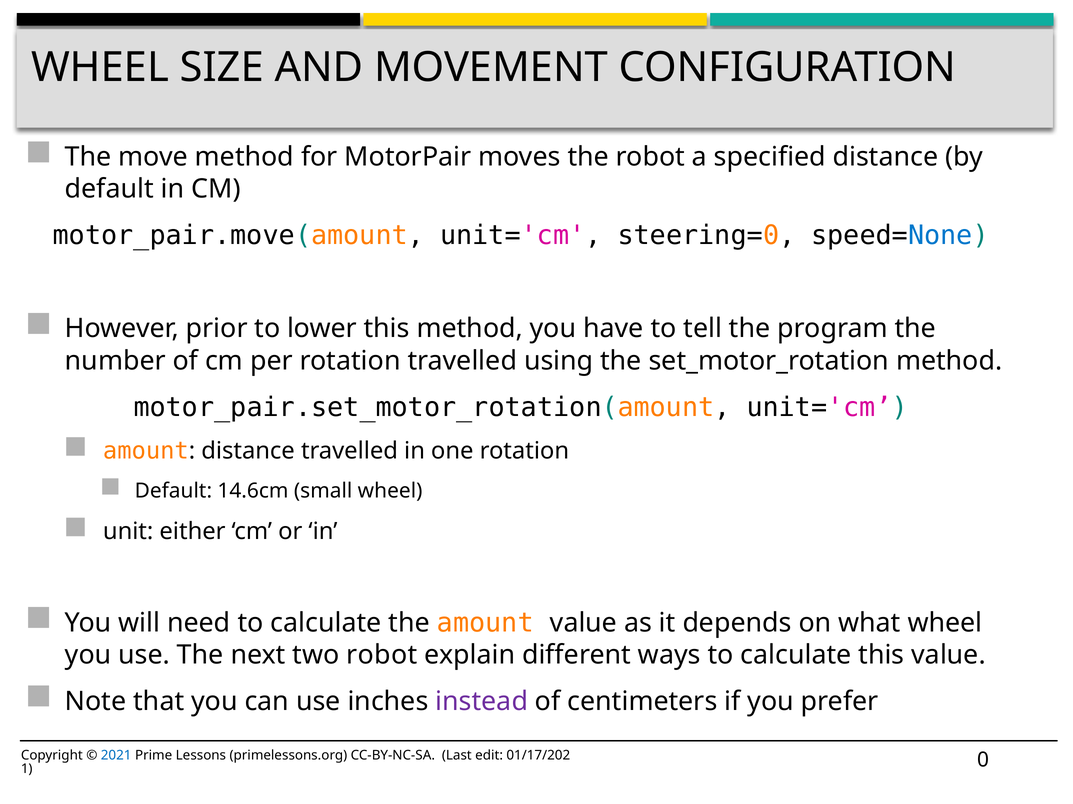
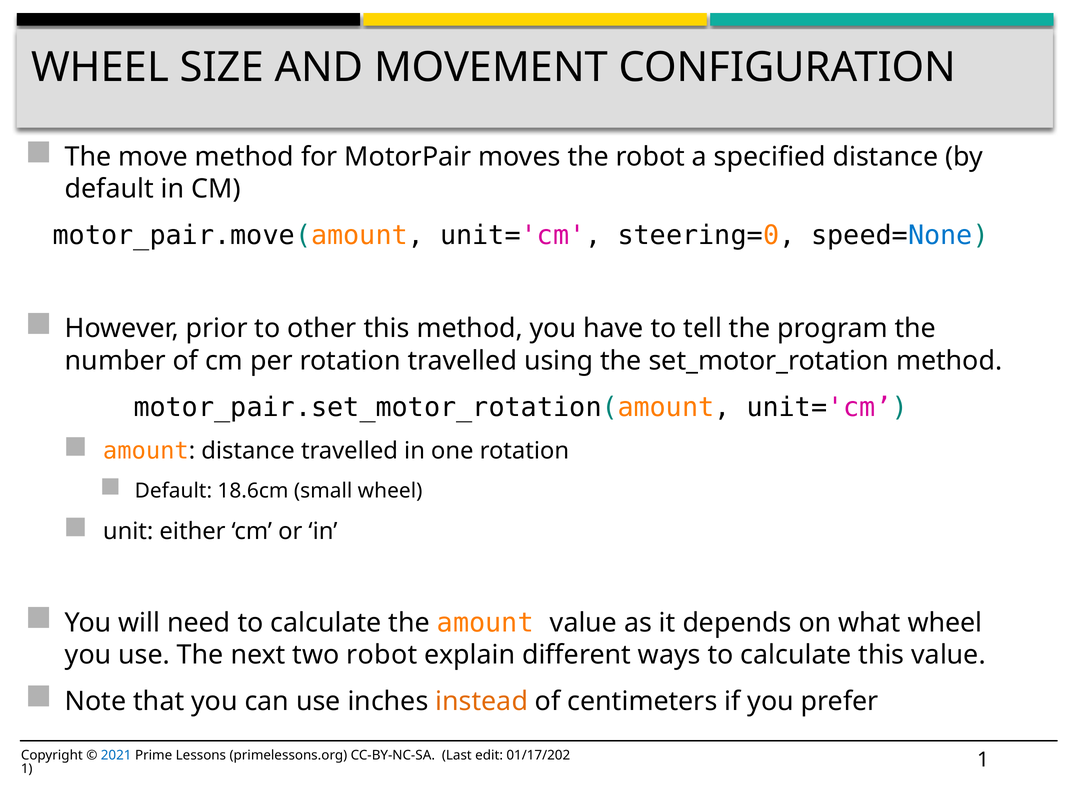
lower: lower -> other (322, 329)
14.6cm: 14.6cm -> 18.6cm (253, 491)
instead colour: purple -> orange (482, 702)
0: 0 -> 1 (983, 760)
